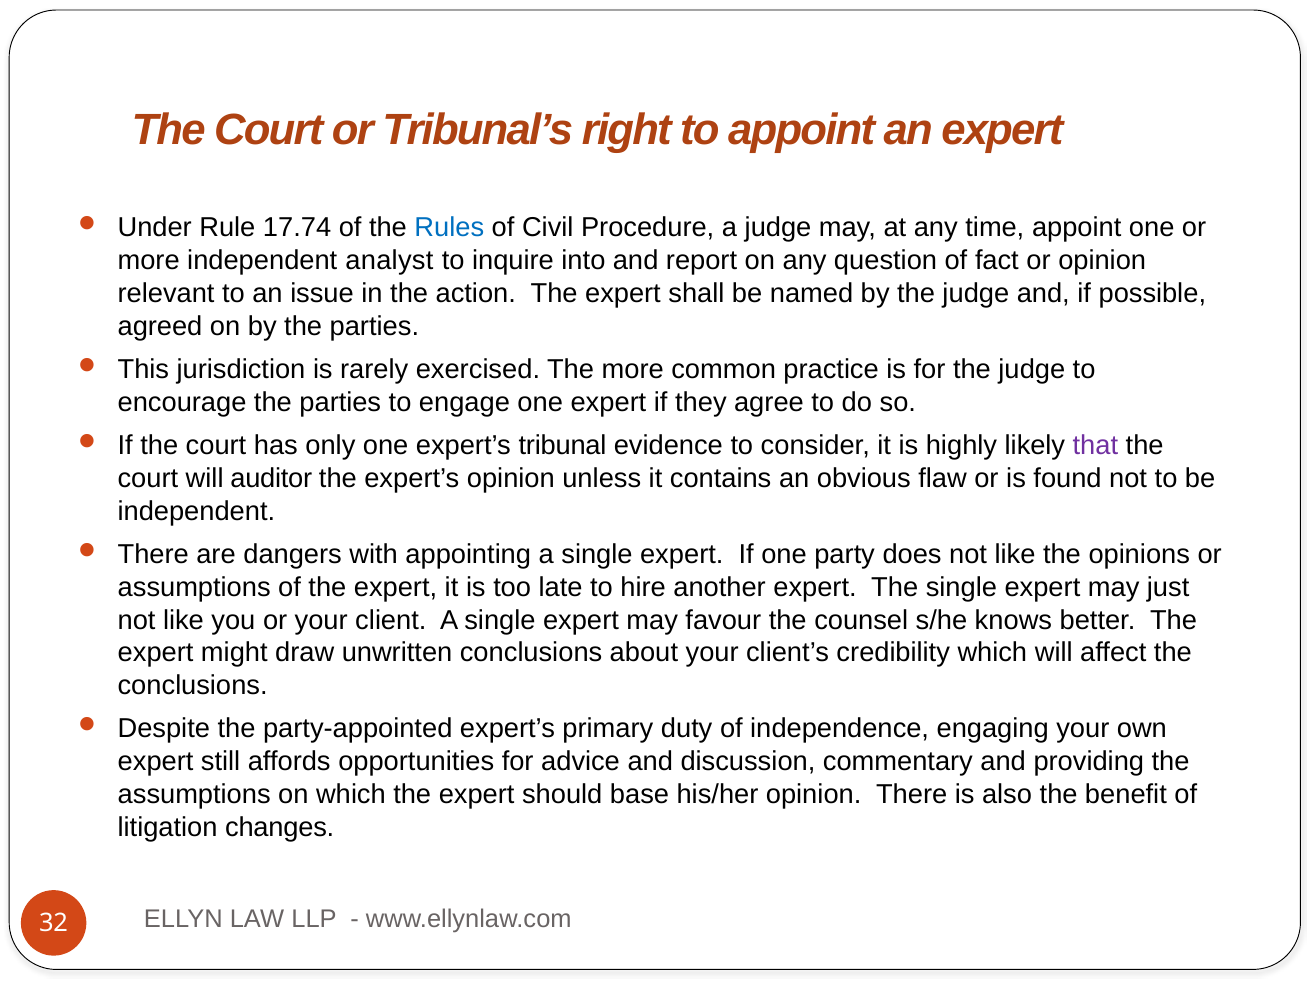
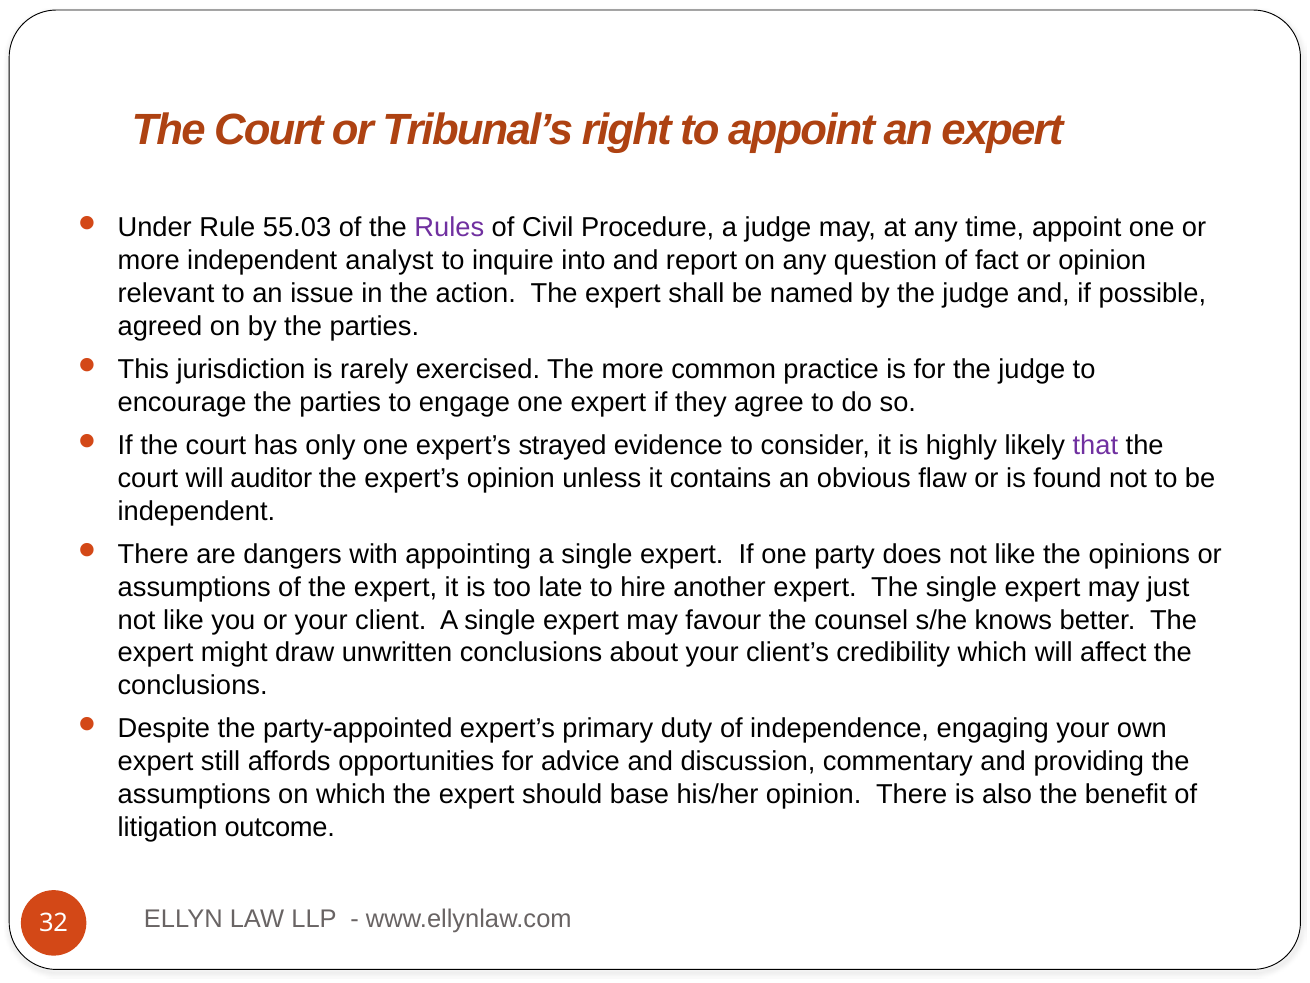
17.74: 17.74 -> 55.03 (297, 228)
Rules colour: blue -> purple (449, 228)
tribunal: tribunal -> strayed (563, 445)
changes: changes -> outcome (280, 827)
